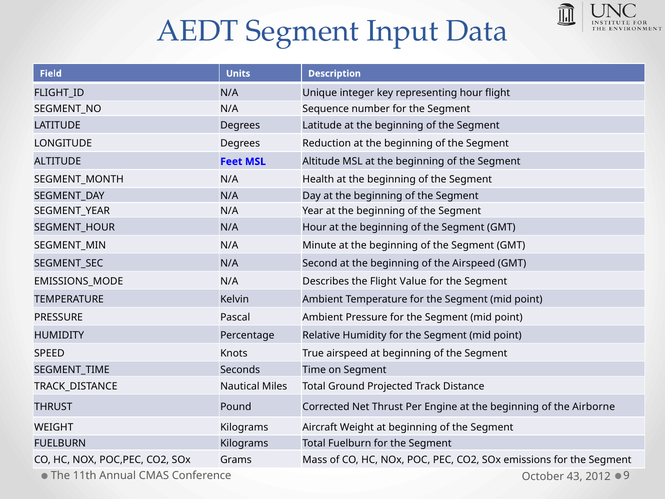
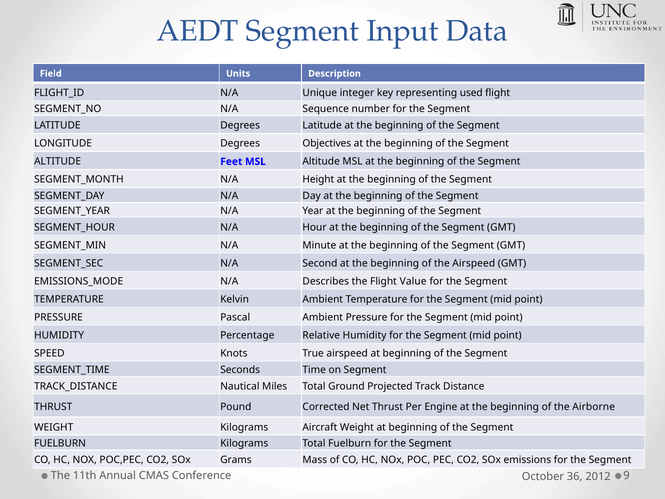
representing hour: hour -> used (471, 93)
Reduction: Reduction -> Objectives (327, 143)
Health: Health -> Height (318, 180)
43: 43 -> 36 (575, 476)
